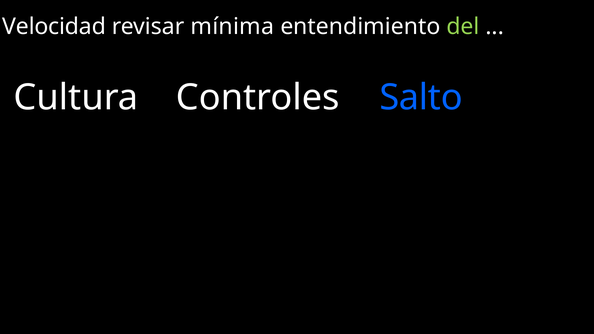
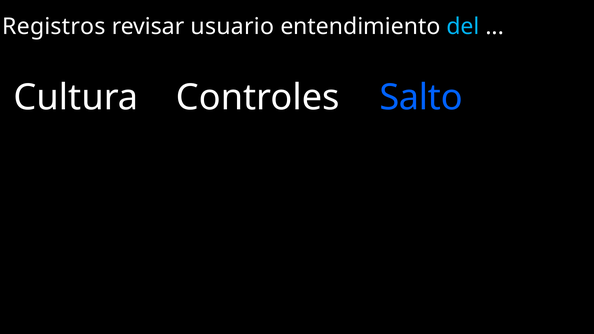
Velocidad: Velocidad -> Registros (54, 27)
mínima: mínima -> usuario (232, 27)
del colour: light green -> light blue (463, 27)
